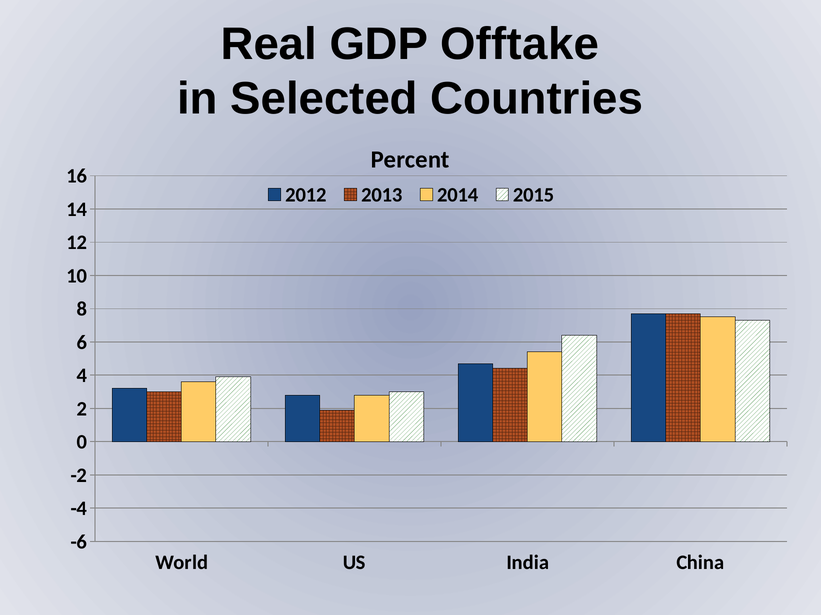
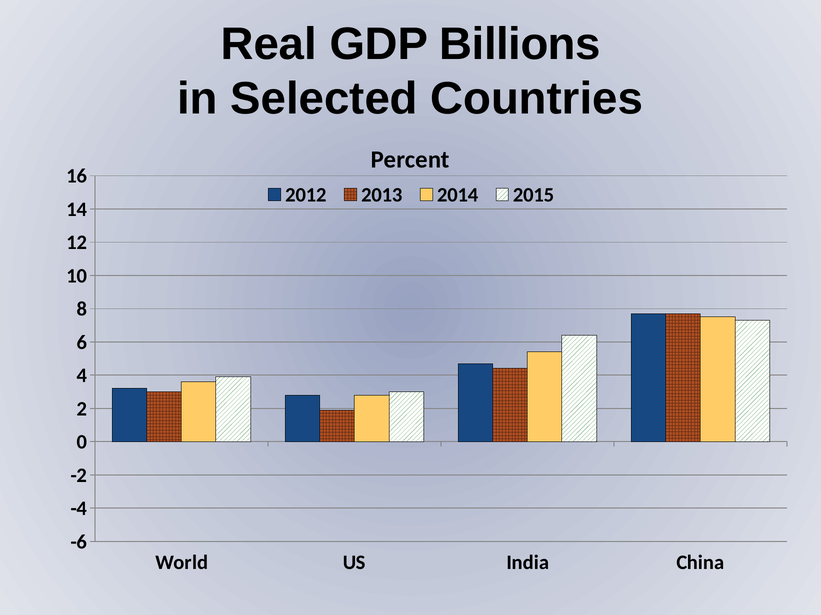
Offtake: Offtake -> Billions (520, 44)
